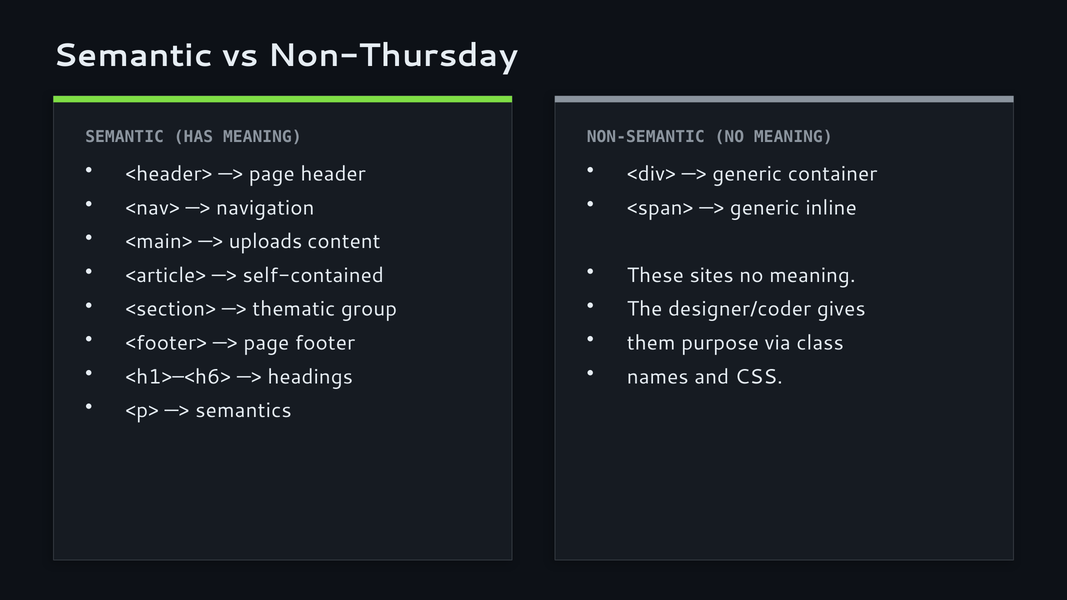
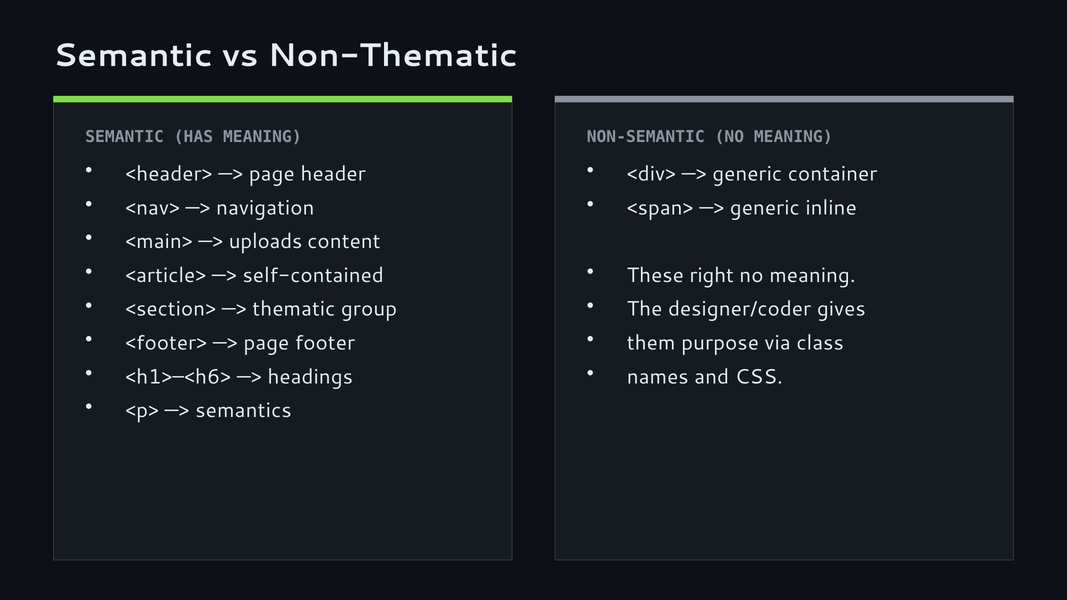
Non-Thursday: Non-Thursday -> Non-Thematic (393, 56)
sites: sites -> right (712, 275)
